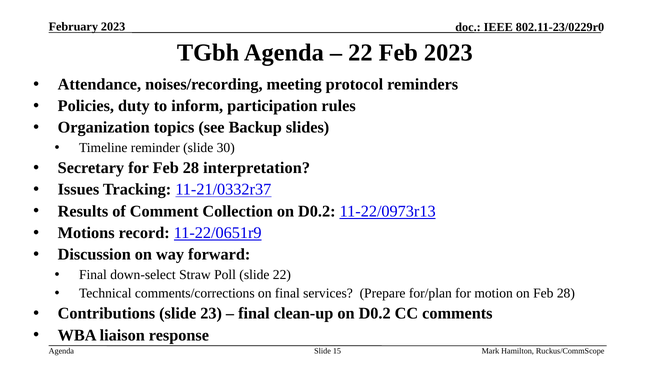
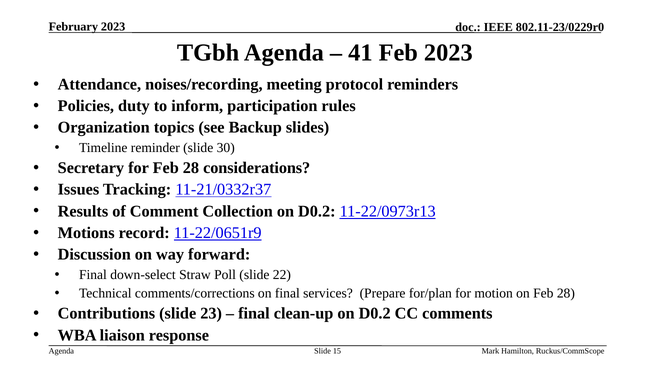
22: 22 -> 41 (360, 52)
interpretation: interpretation -> considerations (257, 168)
